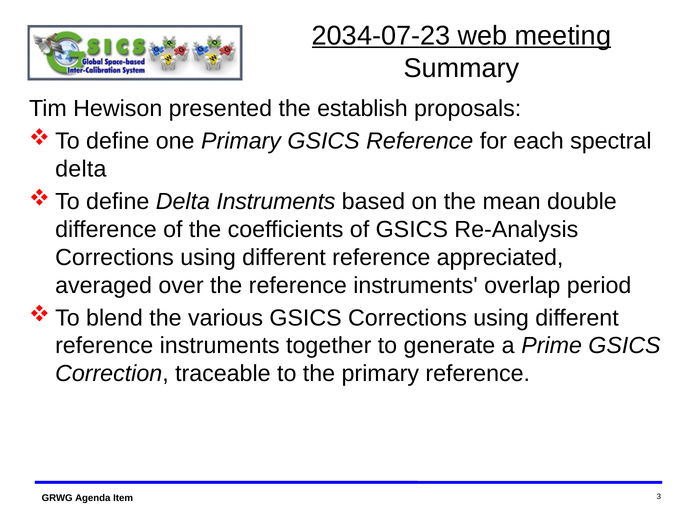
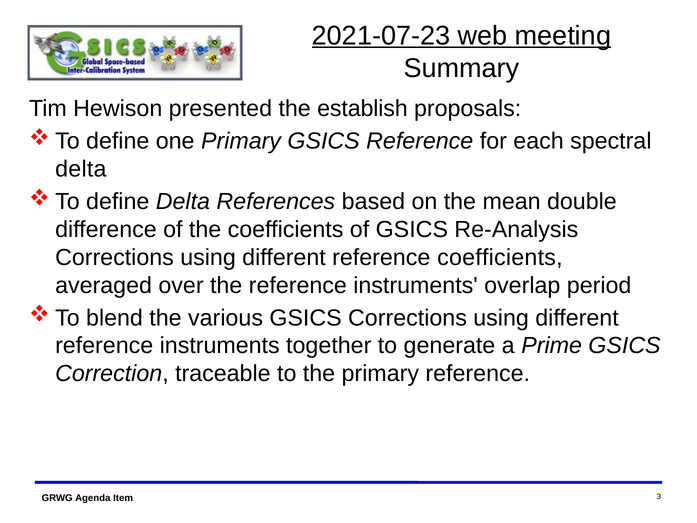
2034-07-23: 2034-07-23 -> 2021-07-23 (381, 36)
Delta Instruments: Instruments -> References (276, 202)
reference appreciated: appreciated -> coefficients (500, 257)
